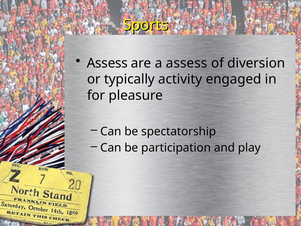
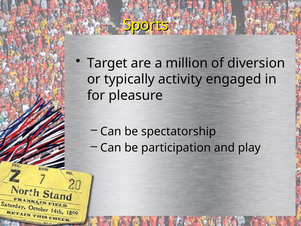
Assess: Assess -> Target (107, 63)
a assess: assess -> million (187, 63)
